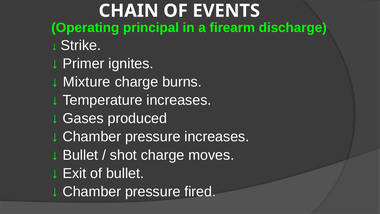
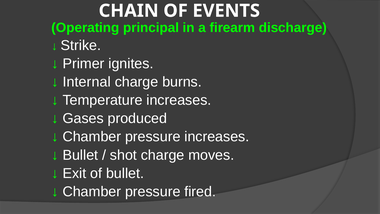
Mixture: Mixture -> Internal (87, 82)
